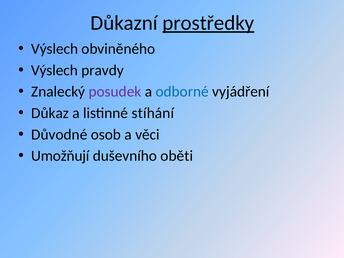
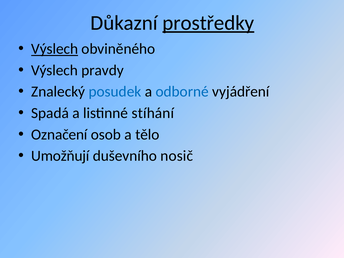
Výslech underline: none -> present (55, 49)
posudek colour: purple -> blue (115, 92)
Důkaz: Důkaz -> Spadá (50, 113)
Důvodné: Důvodné -> Označení (59, 135)
věci: věci -> tělo (147, 135)
oběti: oběti -> nosič (177, 156)
